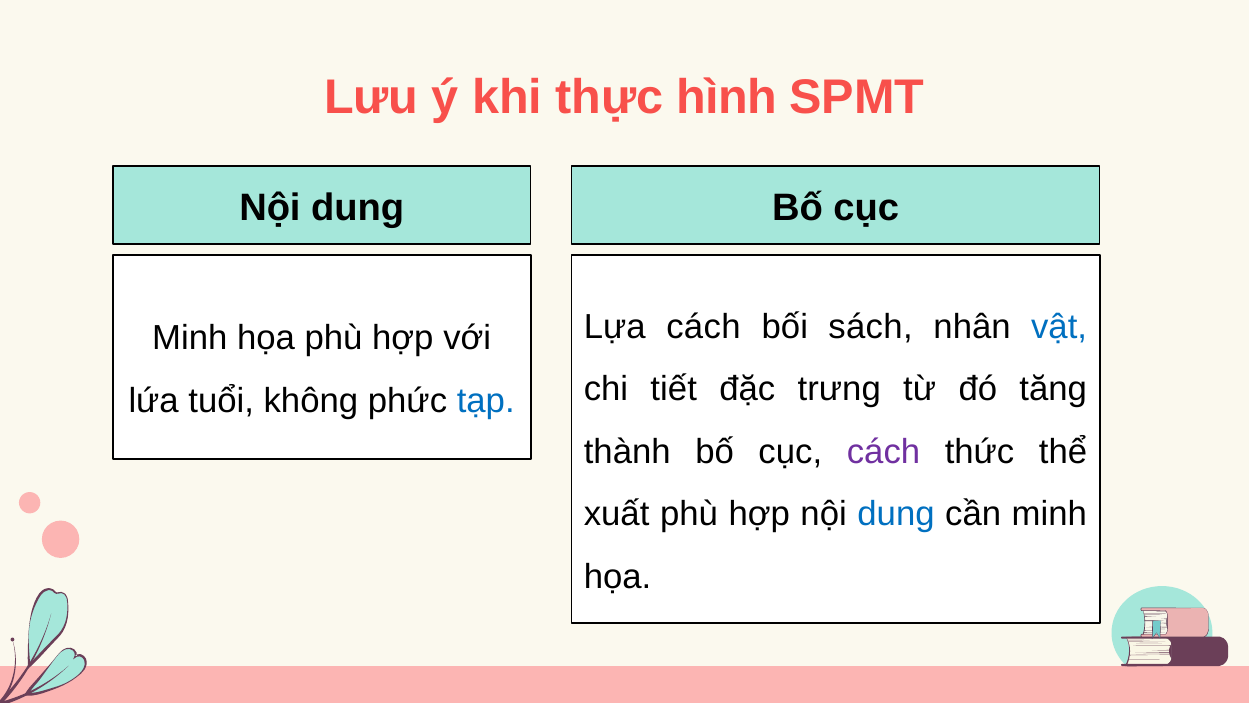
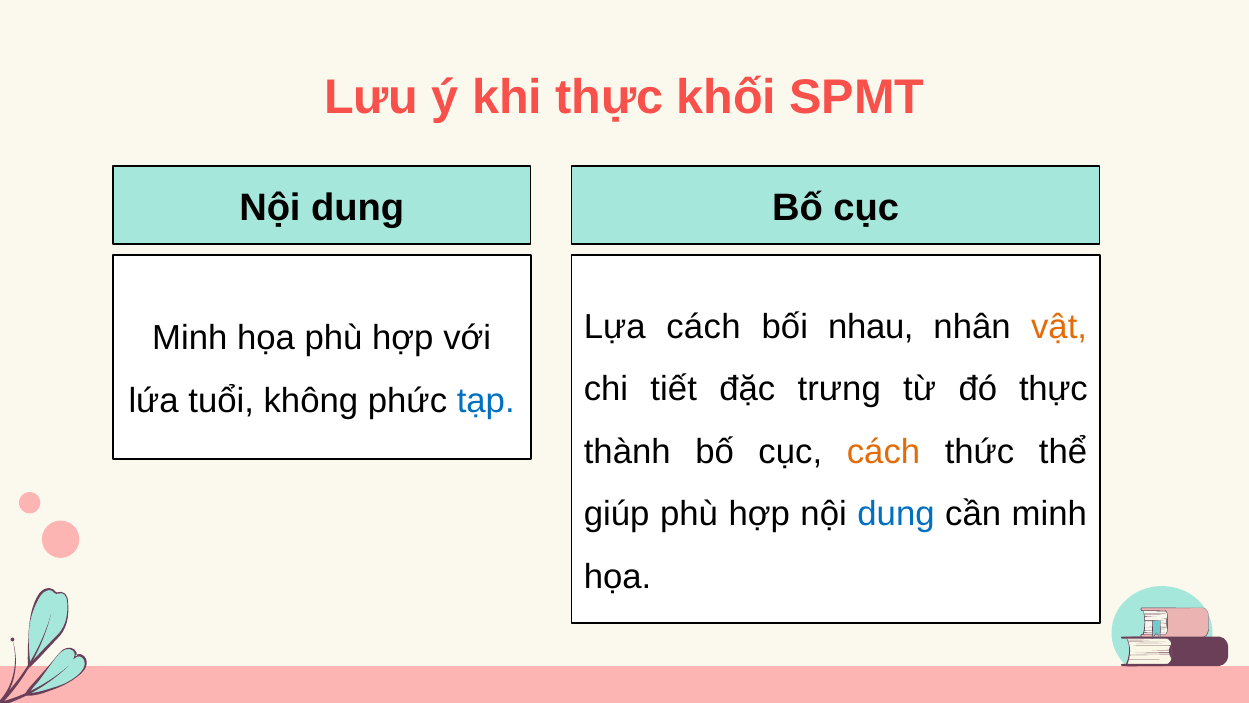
hình: hình -> khối (726, 97)
sách: sách -> nhau (871, 326)
vật colour: blue -> orange (1059, 326)
đó tăng: tăng -> thực (1053, 389)
cách colour: purple -> orange (884, 451)
xuất: xuất -> giúp (617, 514)
